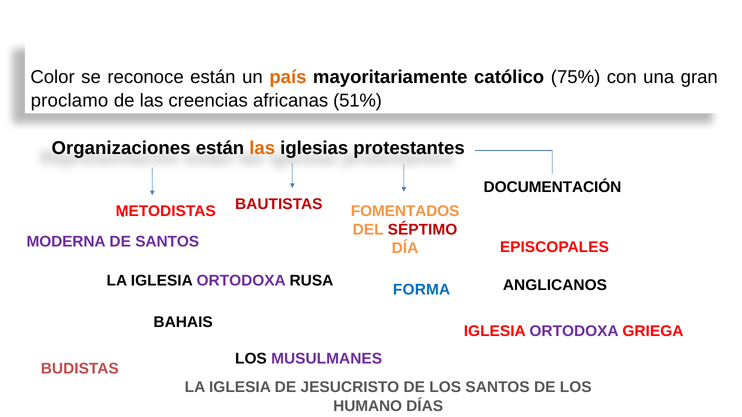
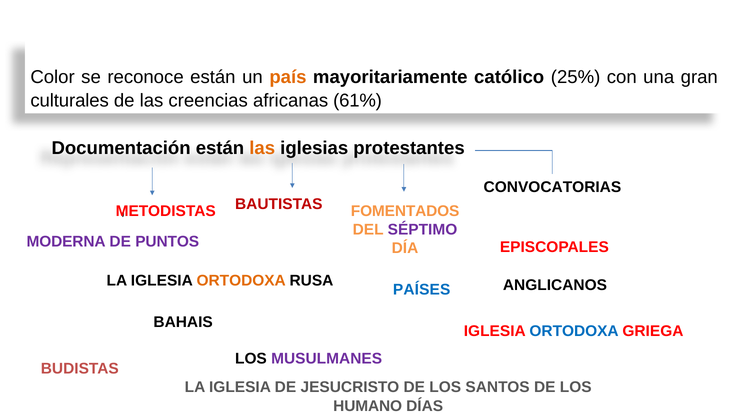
75%: 75% -> 25% (576, 77)
proclamo: proclamo -> culturales (70, 101)
51%: 51% -> 61% (358, 101)
Organizaciones: Organizaciones -> Documentación (121, 148)
DOCUMENTACIÓN: DOCUMENTACIÓN -> CONVOCATORIAS (552, 187)
SÉPTIMO colour: red -> purple (423, 230)
DE SANTOS: SANTOS -> PUNTOS (167, 242)
ORTODOXA colour: purple -> orange (241, 281)
FORMA: FORMA -> PAÍSES (422, 290)
ORTODOXA colour: purple -> blue (574, 332)
